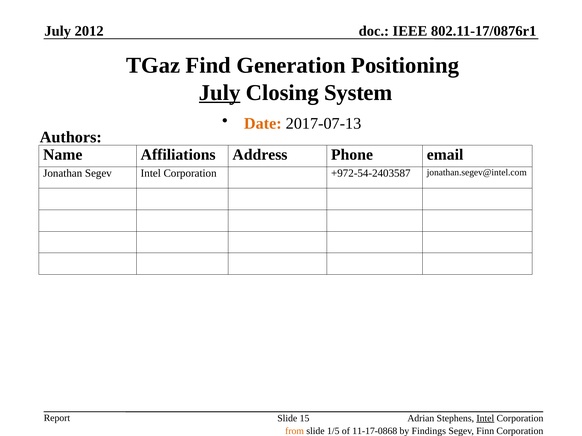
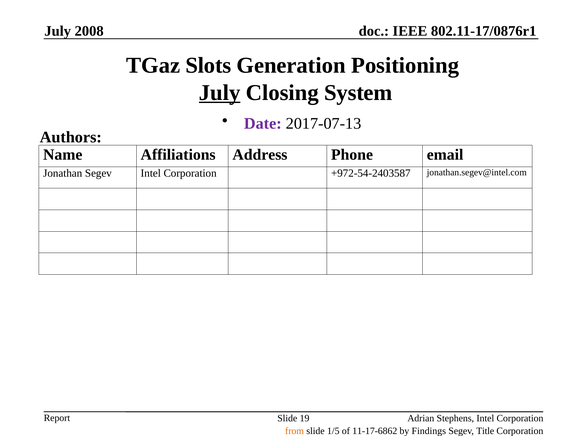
2012: 2012 -> 2008 (89, 31)
Find: Find -> Slots (208, 66)
Date colour: orange -> purple (263, 124)
15: 15 -> 19 (305, 419)
Intel underline: present -> none (485, 419)
11-17-0868: 11-17-0868 -> 11-17-6862 (375, 431)
Finn: Finn -> Title (485, 431)
